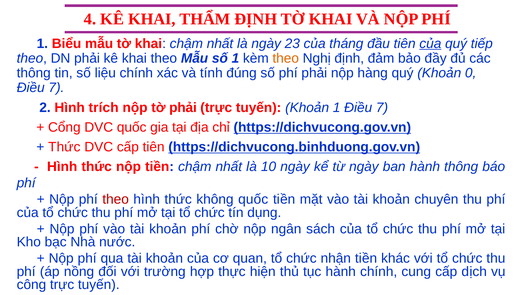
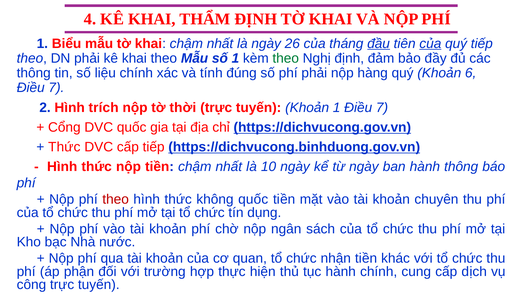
23: 23 -> 26 (292, 43)
đầu underline: none -> present (379, 43)
theo colour: orange -> green (286, 58)
0: 0 -> 6 (471, 73)
phải: phải -> thời (183, 108)
cấp tiên: tiên -> tiếp (154, 147)
nồng: nồng -> phận (79, 271)
